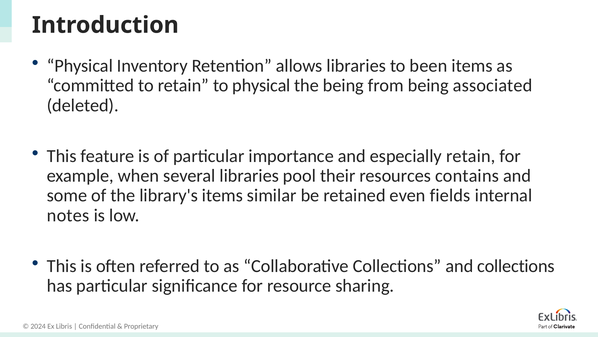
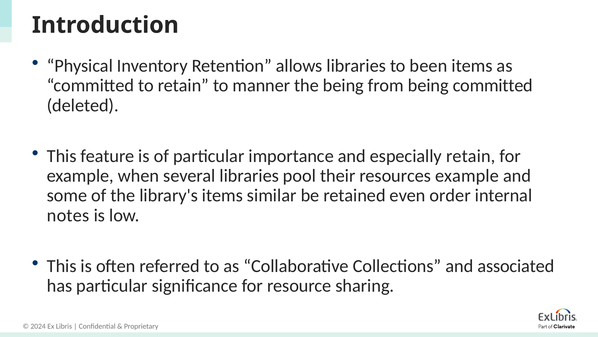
to physical: physical -> manner (261, 85)
being associated: associated -> committed (493, 85)
resources contains: contains -> example (467, 175)
fields: fields -> order (450, 195)
and collections: collections -> associated (516, 266)
